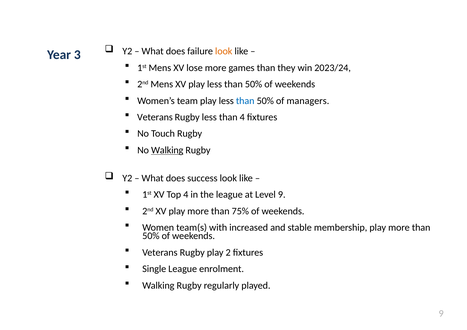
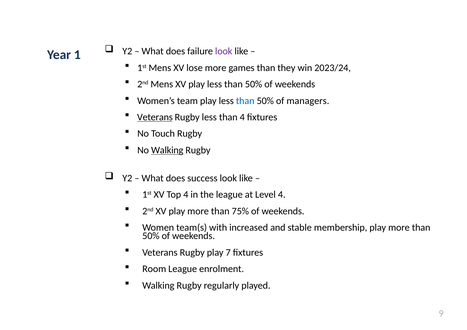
look colour: orange -> purple (224, 51)
3: 3 -> 1 (77, 55)
Veterans underline: none -> present (155, 117)
Level 9: 9 -> 4 (282, 195)
2: 2 -> 7 (228, 253)
Single: Single -> Room (154, 269)
